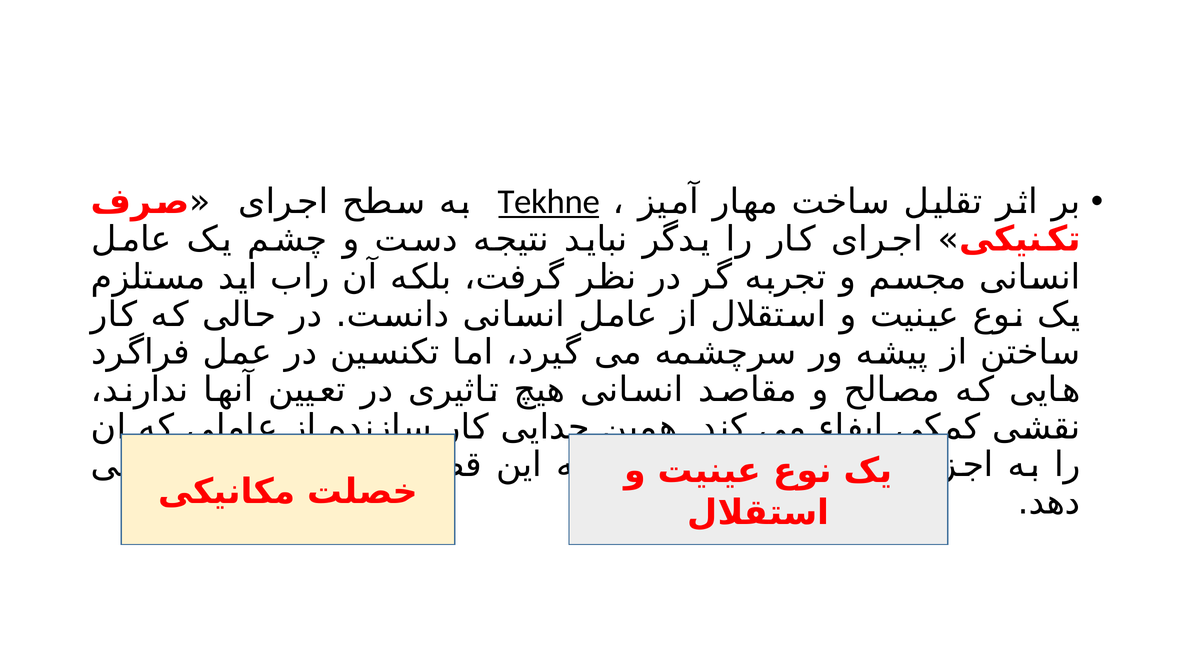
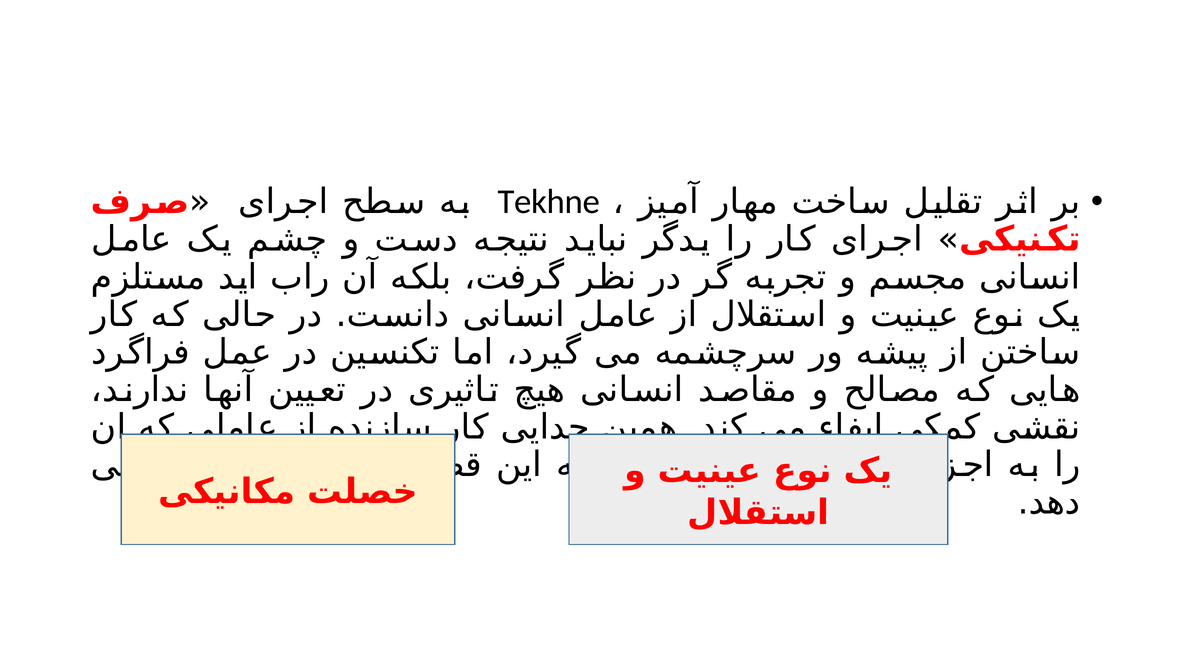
Tekhne underline: present -> none (549, 202)
